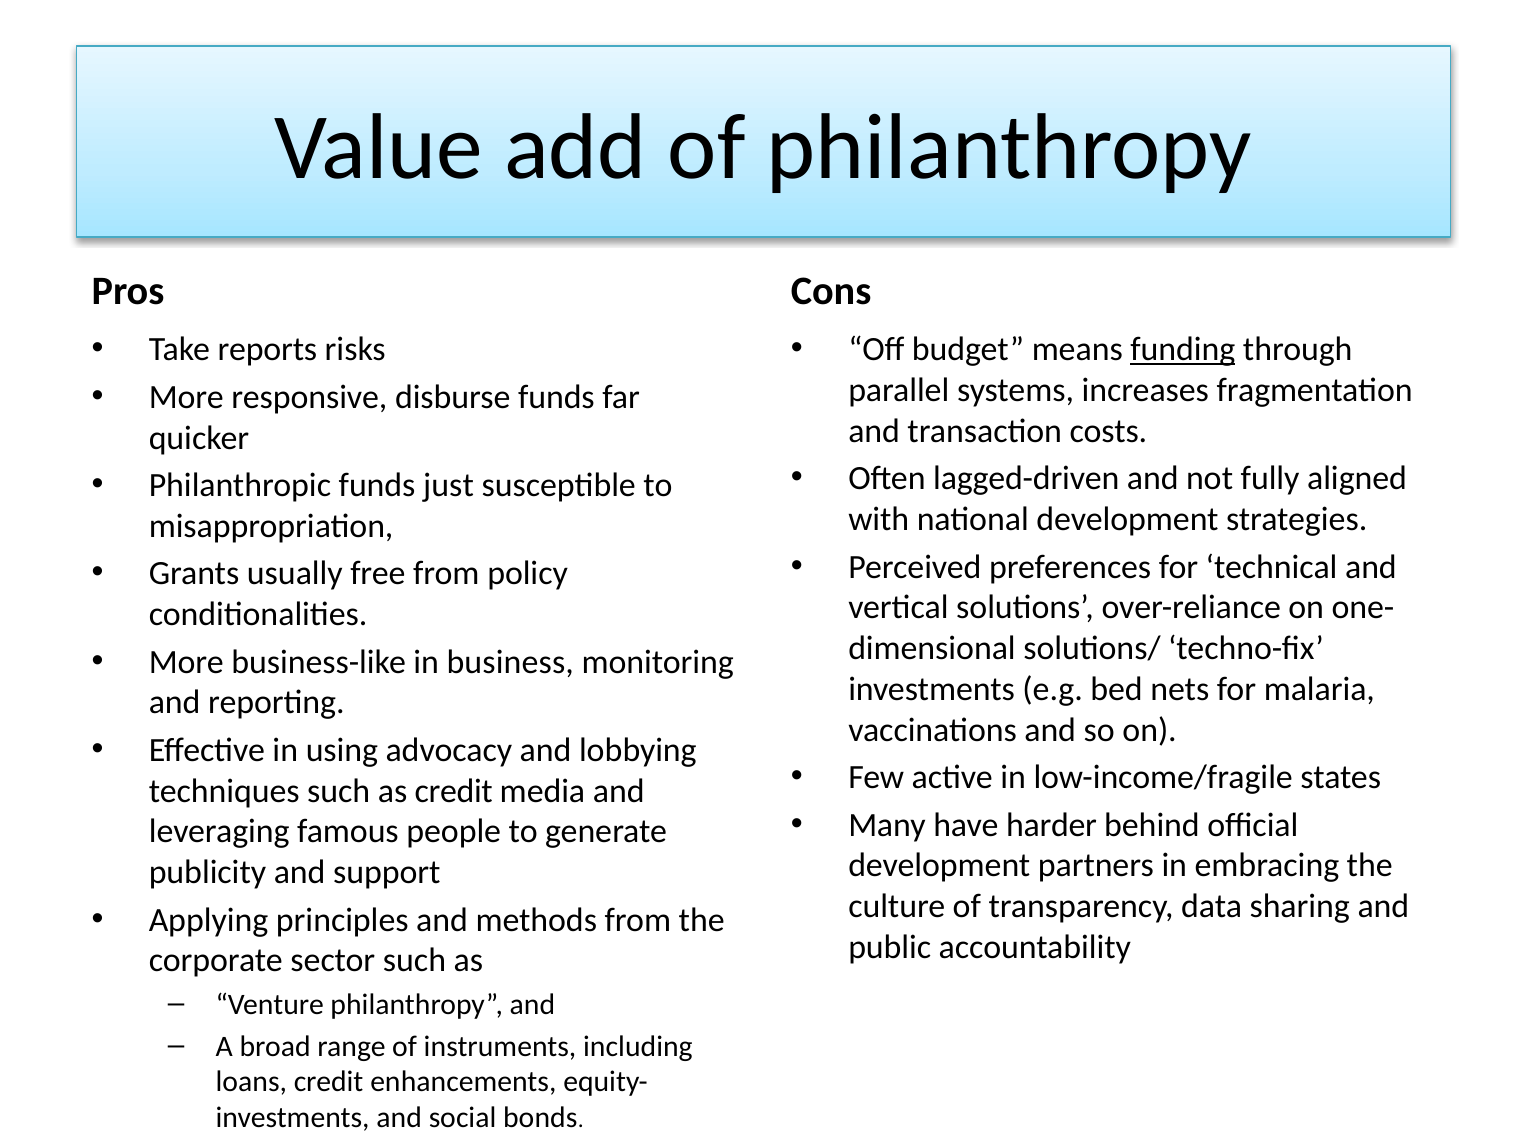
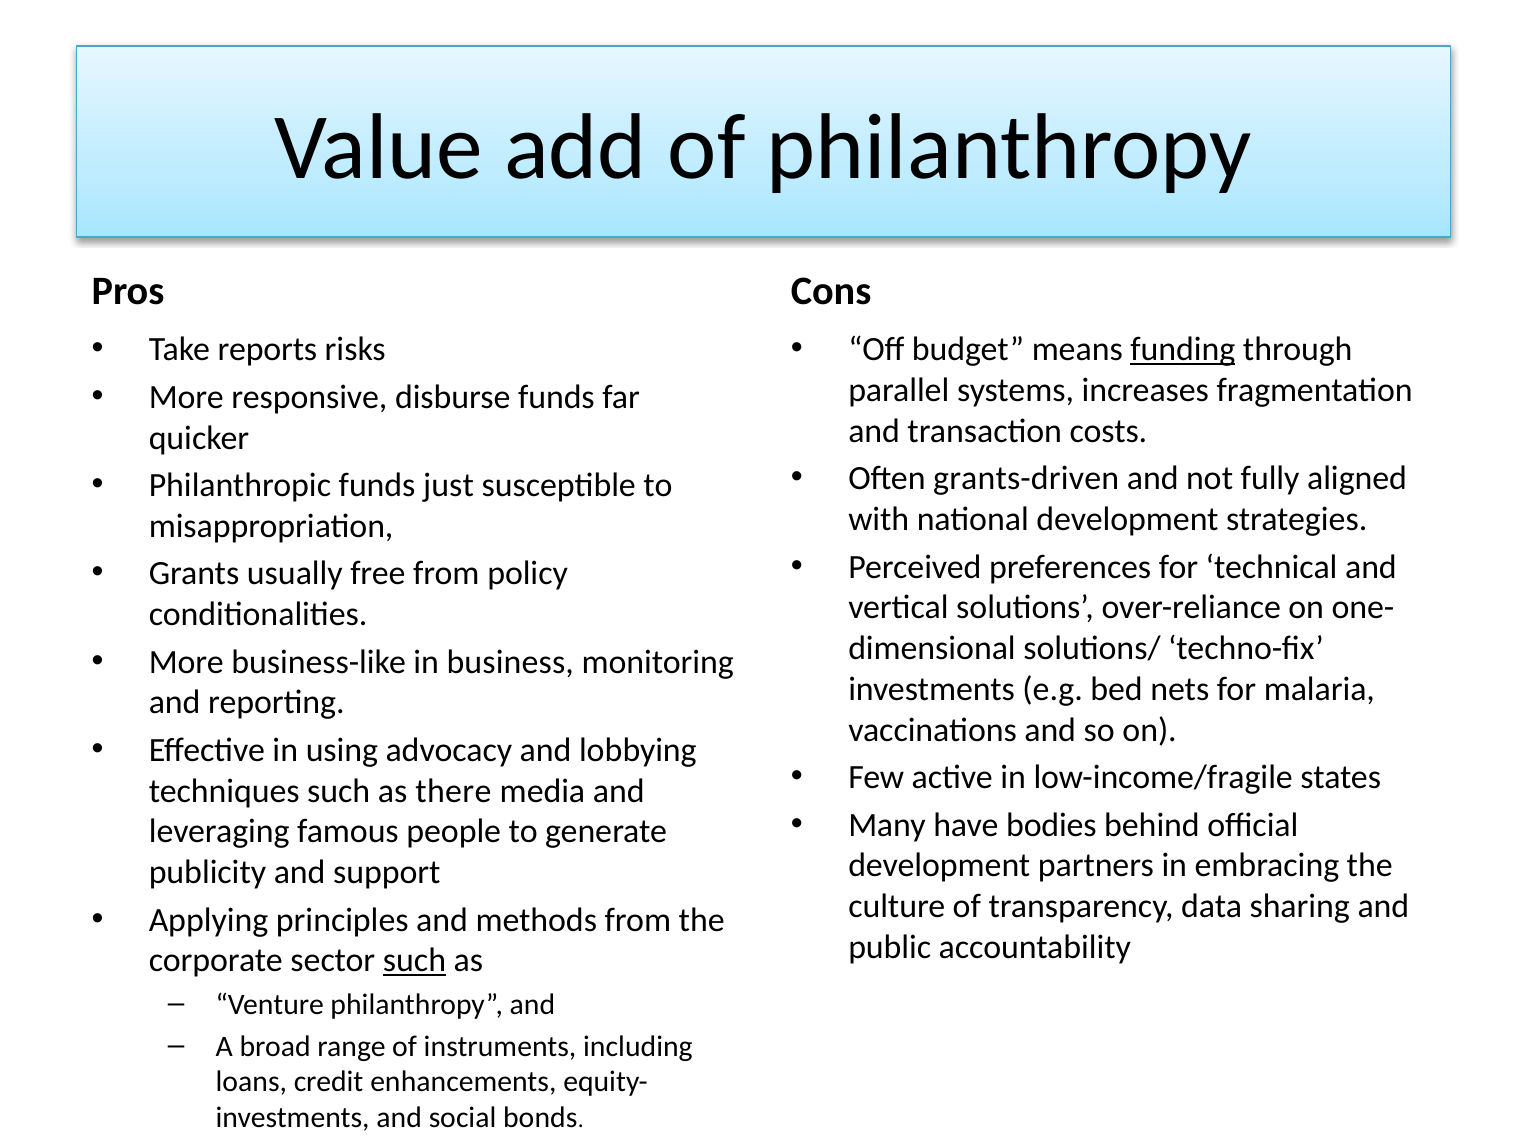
lagged-driven: lagged-driven -> grants-driven (1026, 478)
as credit: credit -> there (453, 790)
harder: harder -> bodies (1051, 824)
such underline: none -> present (415, 960)
